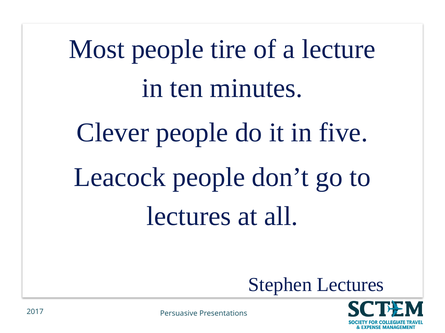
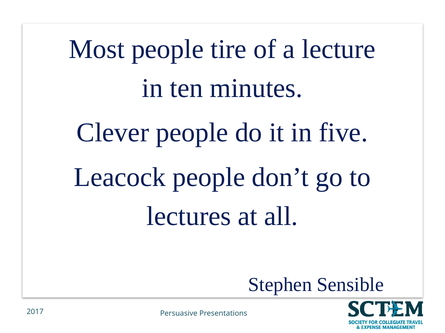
Stephen Lectures: Lectures -> Sensible (350, 285)
